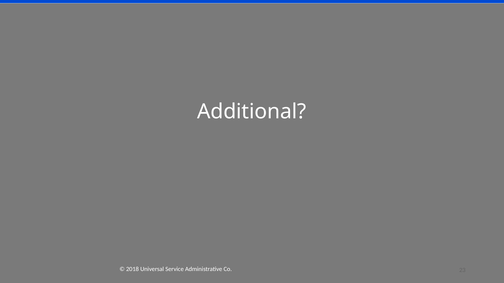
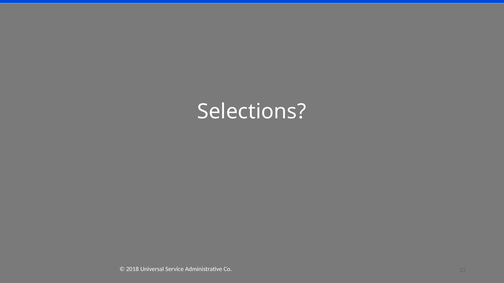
Additional: Additional -> Selections (252, 112)
